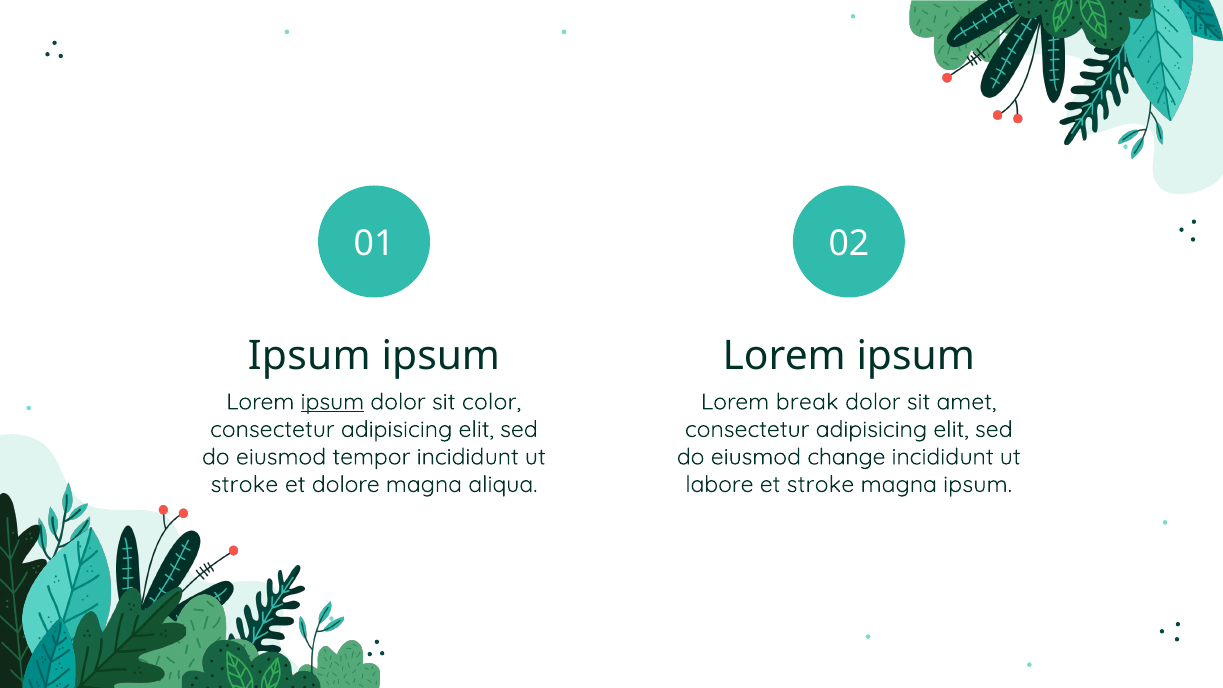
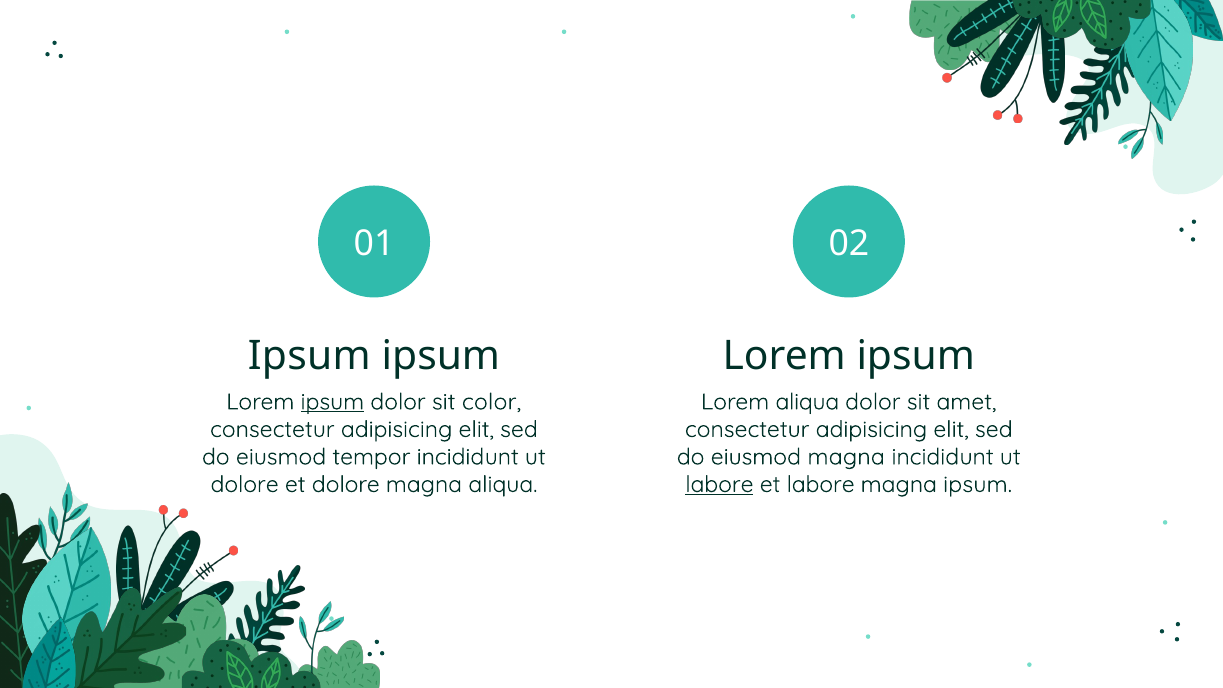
Lorem break: break -> aliqua (807, 402)
eiusmod change: change -> magna (846, 457)
stroke: stroke -> dolore (245, 484)
labore underline: none -> present (719, 484)
et stroke: stroke -> labore (821, 484)
